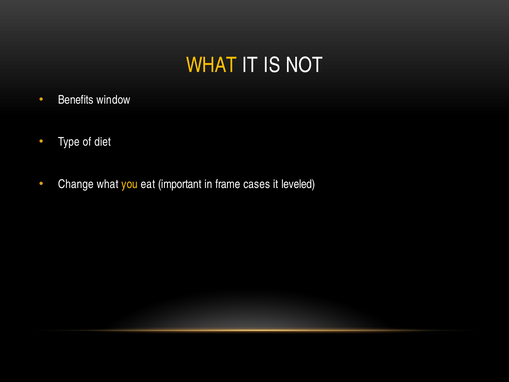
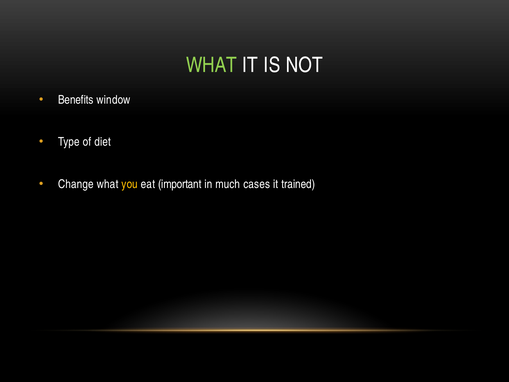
WHAT colour: yellow -> light green (211, 65)
frame: frame -> much (228, 184)
leveled: leveled -> trained (298, 184)
